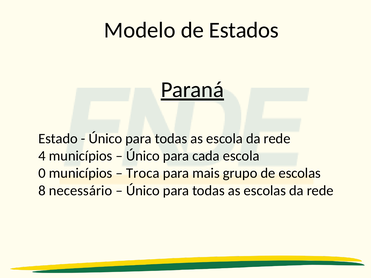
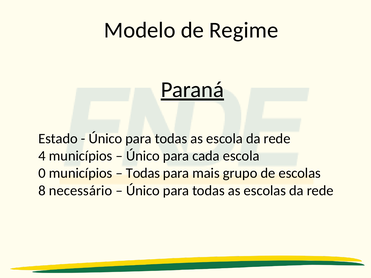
Estados: Estados -> Regime (244, 30)
Troca: Troca -> Todas (143, 173)
